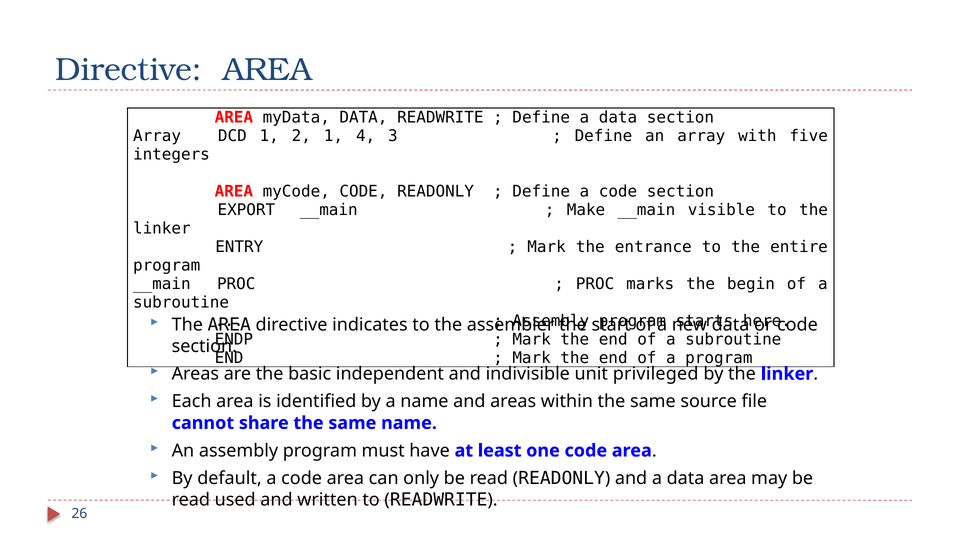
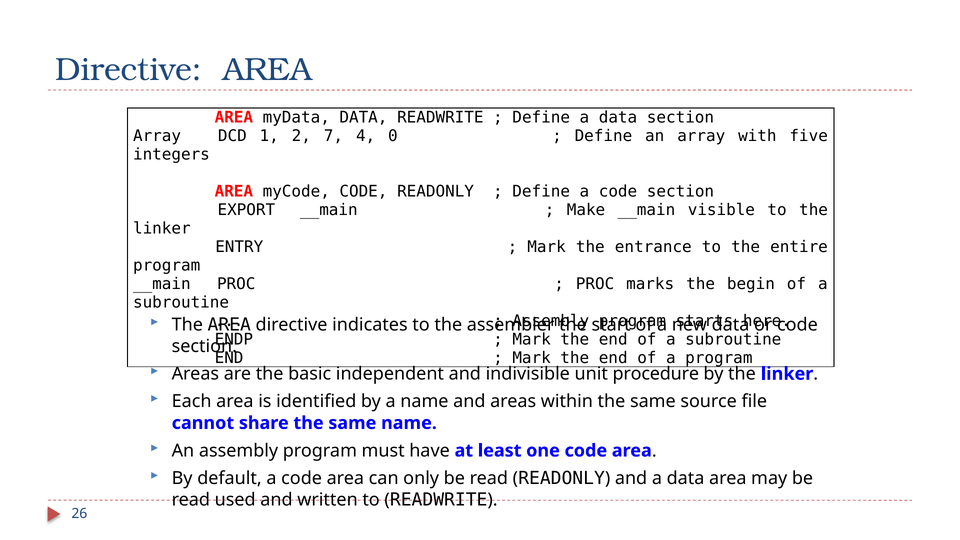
2 1: 1 -> 7 (333, 136)
3: 3 -> 0 (393, 136)
privileged: privileged -> procedure (656, 374)
